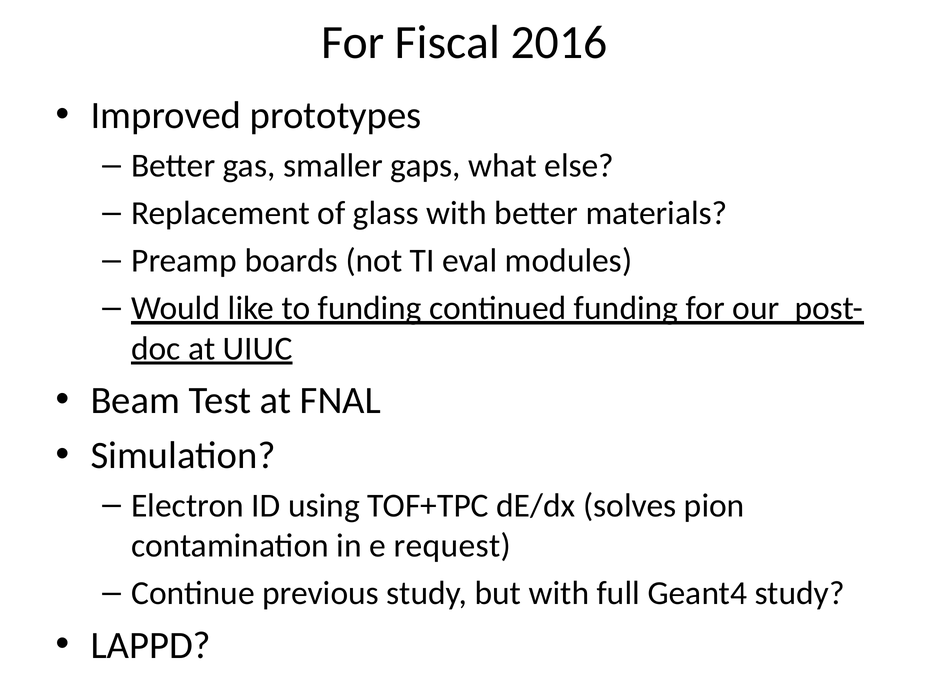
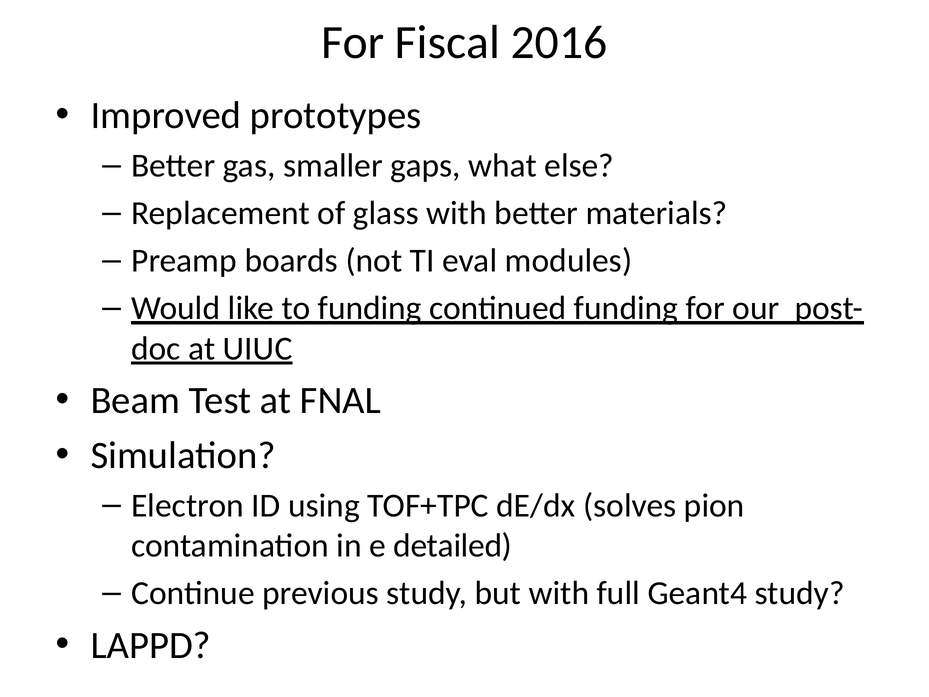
request: request -> detailed (453, 546)
